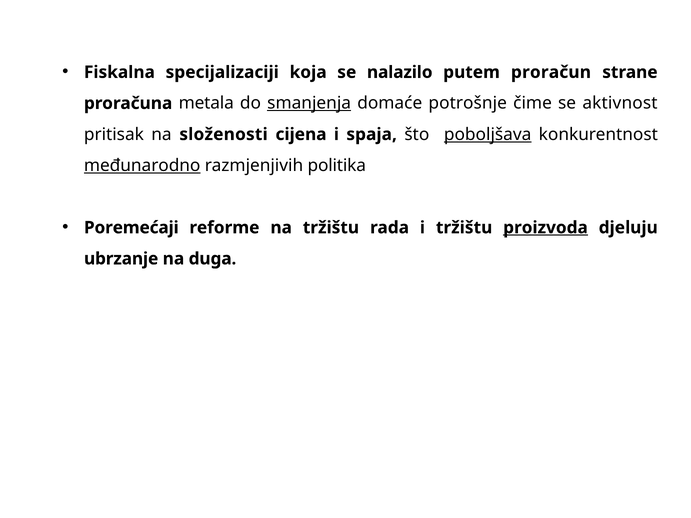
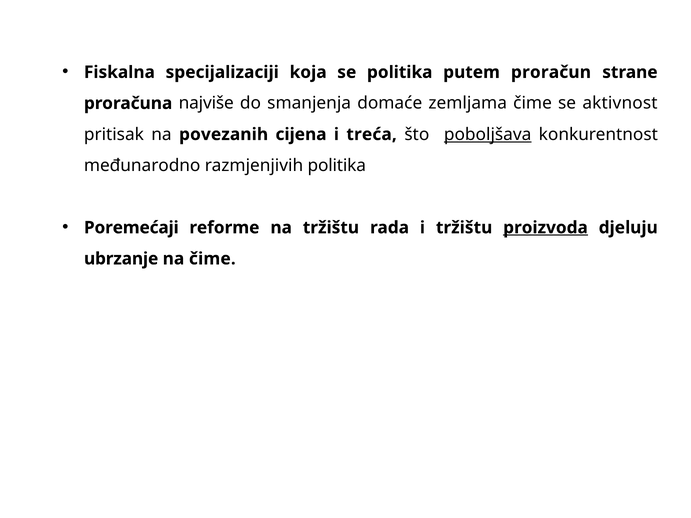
se nalazilo: nalazilo -> politika (400, 72)
metala: metala -> najviše (206, 103)
smanjenja underline: present -> none (309, 103)
potrošnje: potrošnje -> zemljama (468, 103)
složenosti: složenosti -> povezanih (224, 134)
spaja: spaja -> treća (372, 134)
međunarodno underline: present -> none (142, 166)
na duga: duga -> čime (212, 259)
